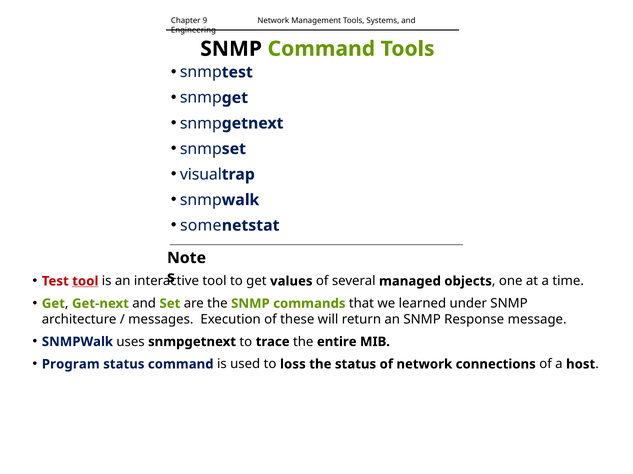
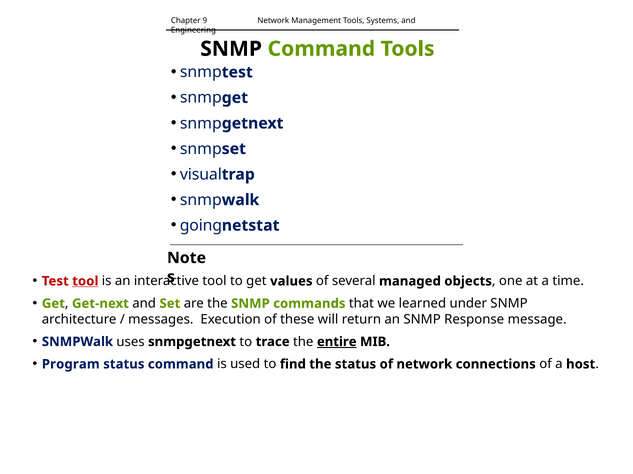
some: some -> going (201, 226)
entire underline: none -> present (337, 342)
loss: loss -> find (293, 365)
